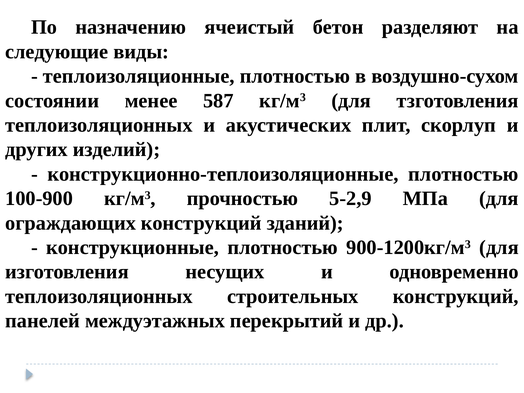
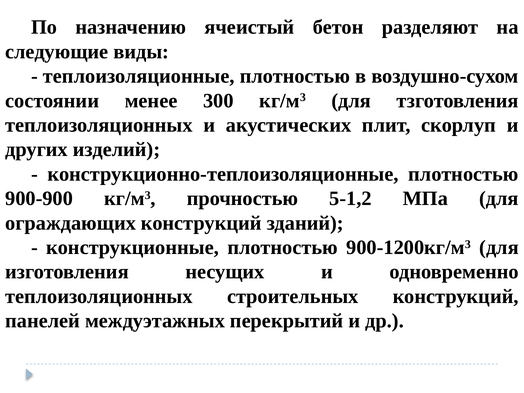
587: 587 -> 300 (218, 101)
100-900: 100-900 -> 900-900 (39, 199)
5-2,9: 5-2,9 -> 5-1,2 (350, 199)
